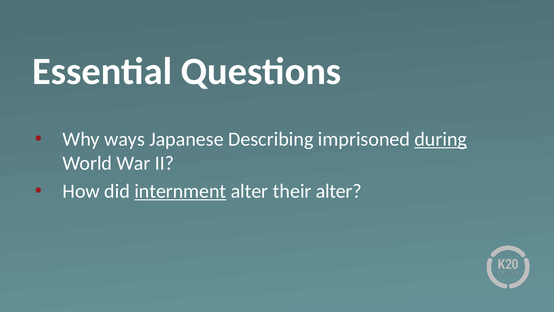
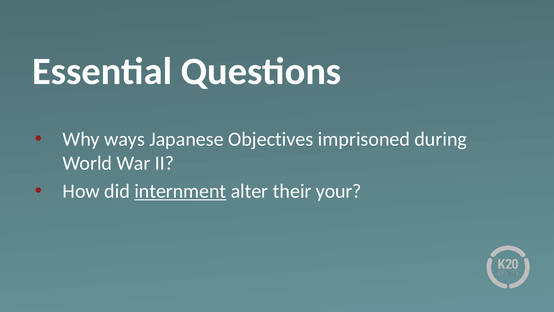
Describing: Describing -> Objectives (271, 139)
during underline: present -> none (441, 139)
their alter: alter -> your (339, 191)
